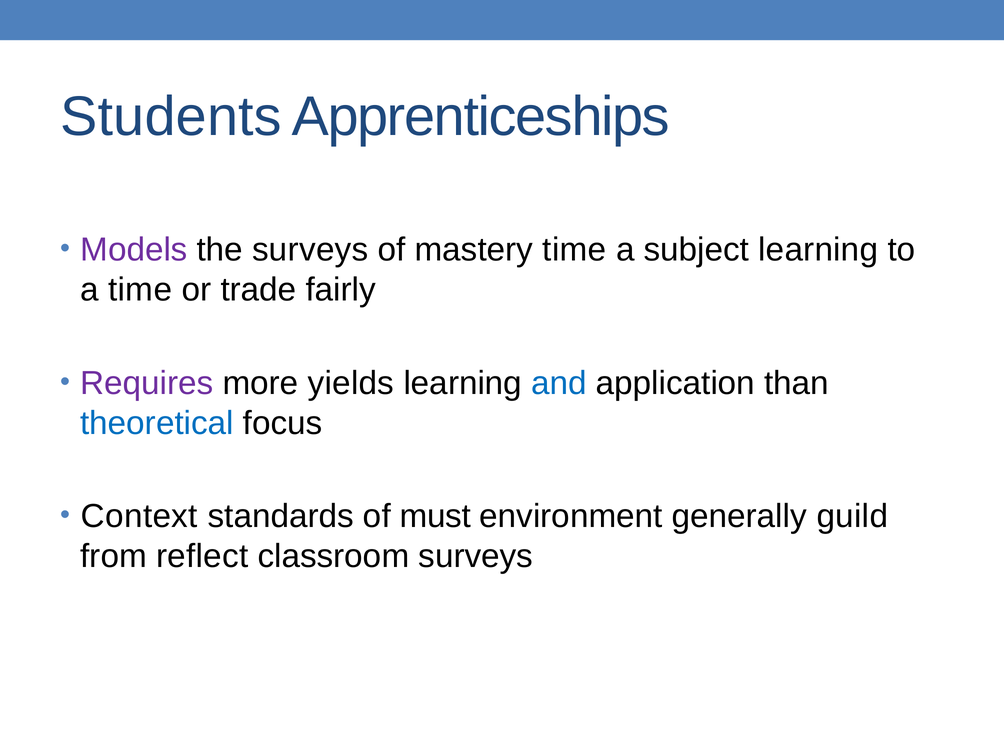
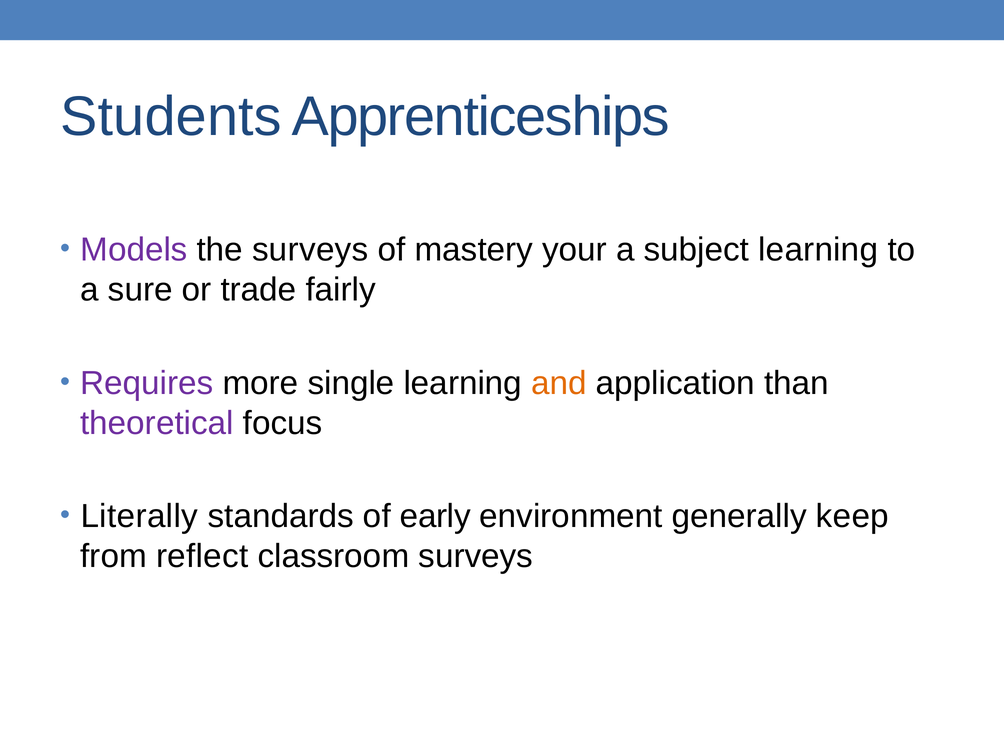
mastery time: time -> your (575, 250)
a time: time -> sure (140, 290)
yields: yields -> single (351, 383)
and colour: blue -> orange (559, 383)
theoretical colour: blue -> purple (157, 423)
Context: Context -> Literally (139, 516)
must: must -> early (435, 516)
guild: guild -> keep (852, 516)
